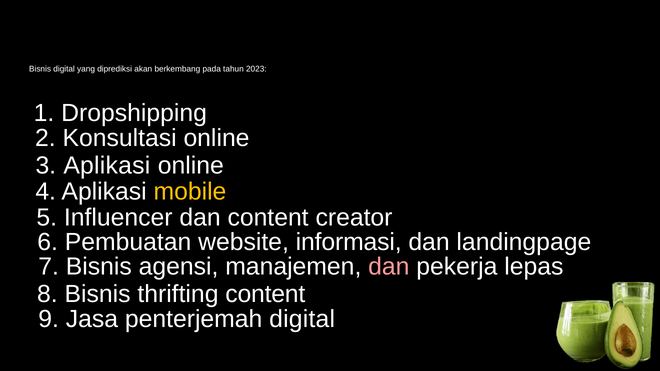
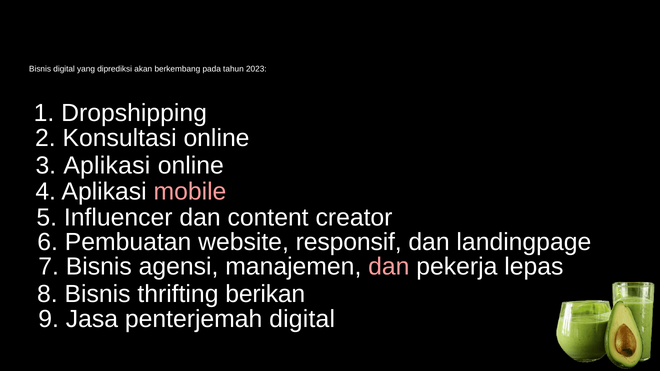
mobile colour: yellow -> pink (190, 192)
informasi: informasi -> responsif (349, 242)
thrifting content: content -> berikan (265, 294)
